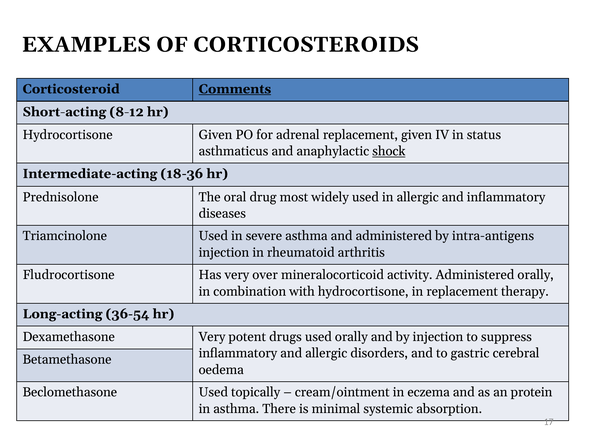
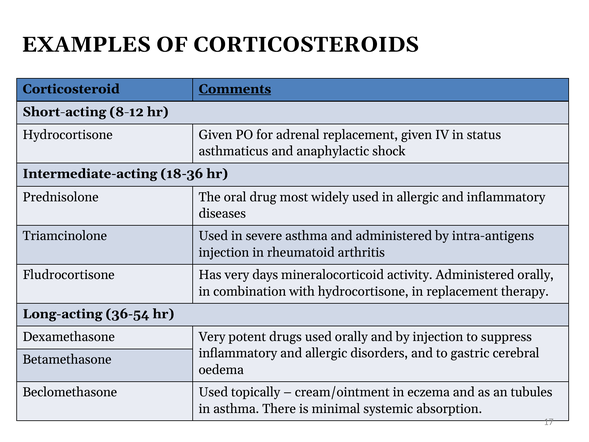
shock underline: present -> none (389, 151)
over: over -> days (265, 275)
protein: protein -> tubules (532, 392)
